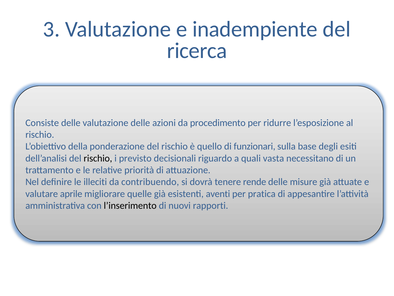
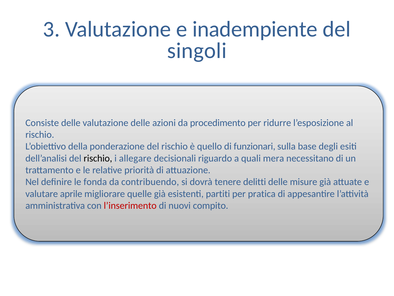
ricerca: ricerca -> singoli (197, 51)
previsto: previsto -> allegare (135, 158)
vasta: vasta -> mera (274, 158)
illeciti: illeciti -> fonda (95, 182)
rende: rende -> delitti (255, 182)
aventi: aventi -> partiti (218, 194)
l’inserimento colour: black -> red (130, 205)
rapporti: rapporti -> compito (211, 205)
